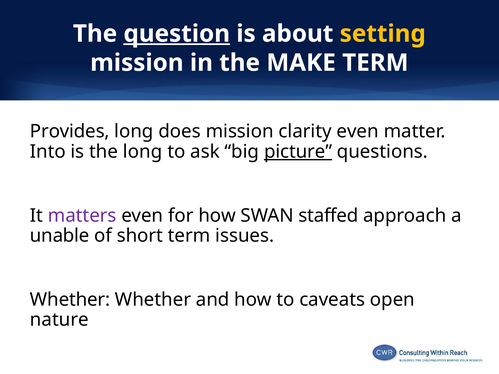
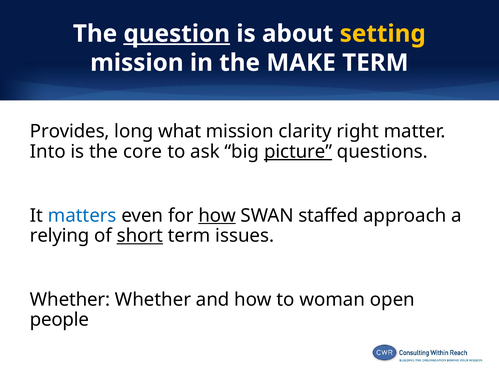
does: does -> what (180, 131)
clarity even: even -> right (358, 131)
the long: long -> core (143, 152)
matters colour: purple -> blue (82, 216)
how underline: none -> present (217, 216)
unable: unable -> relying (60, 236)
short underline: none -> present (140, 236)
caveats: caveats -> woman (332, 300)
nature: nature -> people (59, 320)
